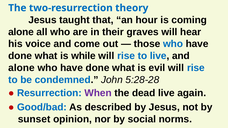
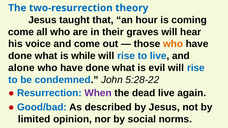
alone: alone -> come (21, 32)
who colour: blue -> orange (173, 44)
5:28-28: 5:28-28 -> 5:28-22 (142, 80)
sunset: sunset -> limited (34, 119)
